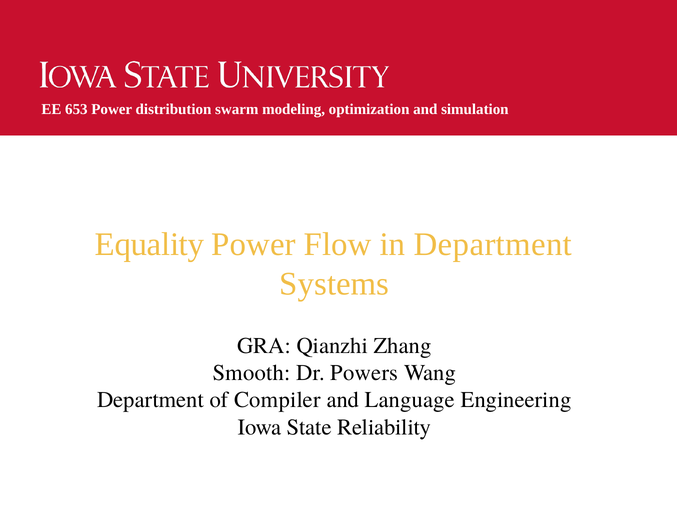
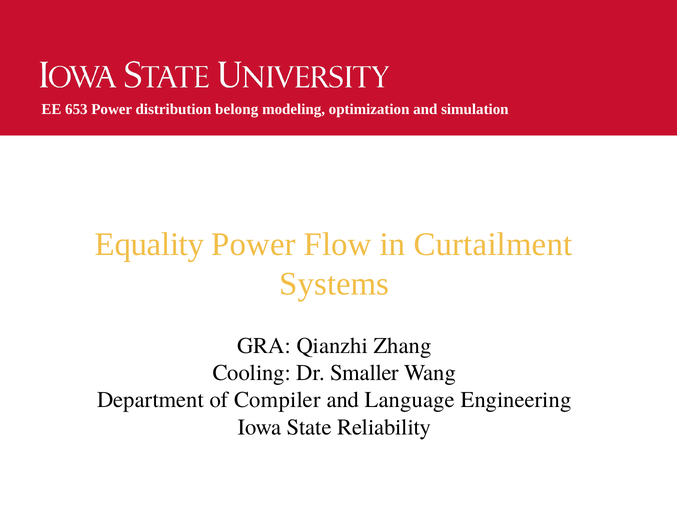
swarm: swarm -> belong (237, 109)
in Department: Department -> Curtailment (493, 244)
Smooth: Smooth -> Cooling (252, 373)
Powers: Powers -> Smaller (365, 373)
